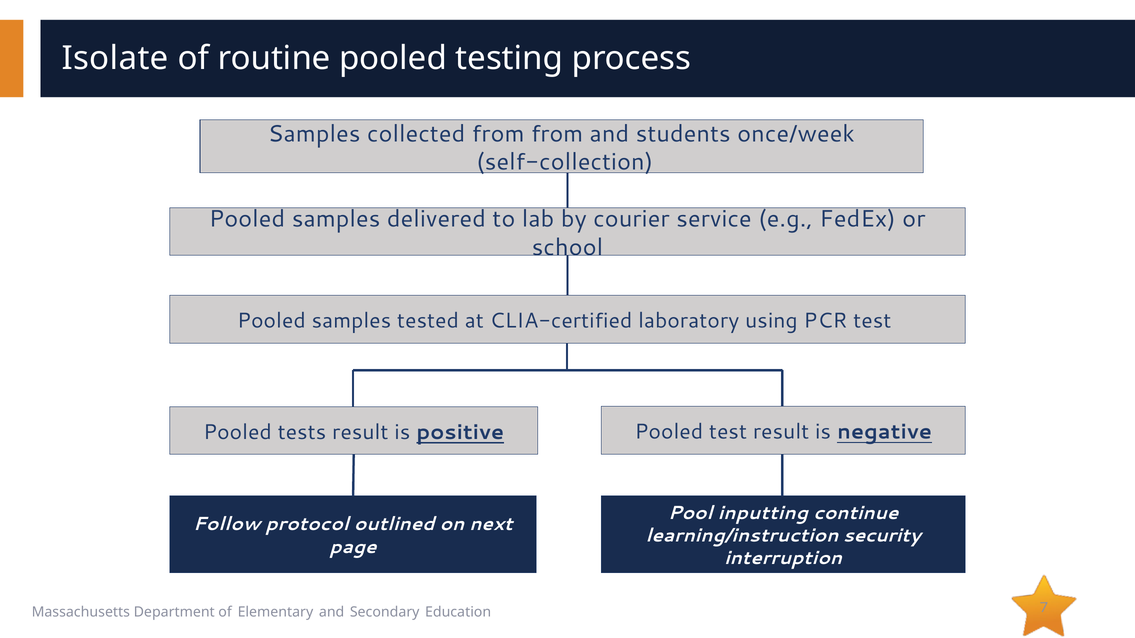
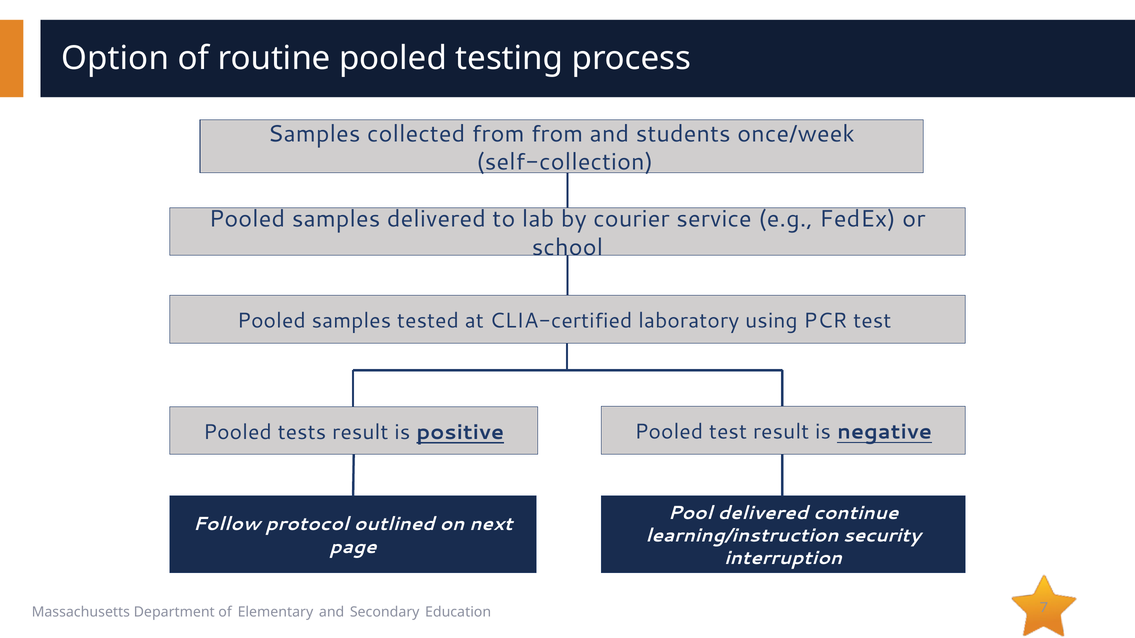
Isolate: Isolate -> Option (115, 58)
Pool inputting: inputting -> delivered (763, 513)
